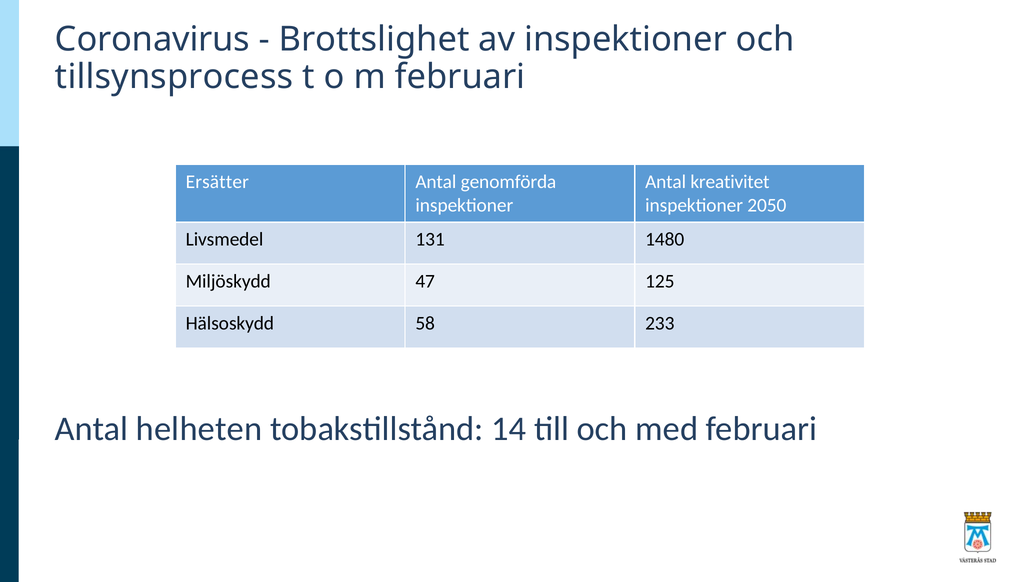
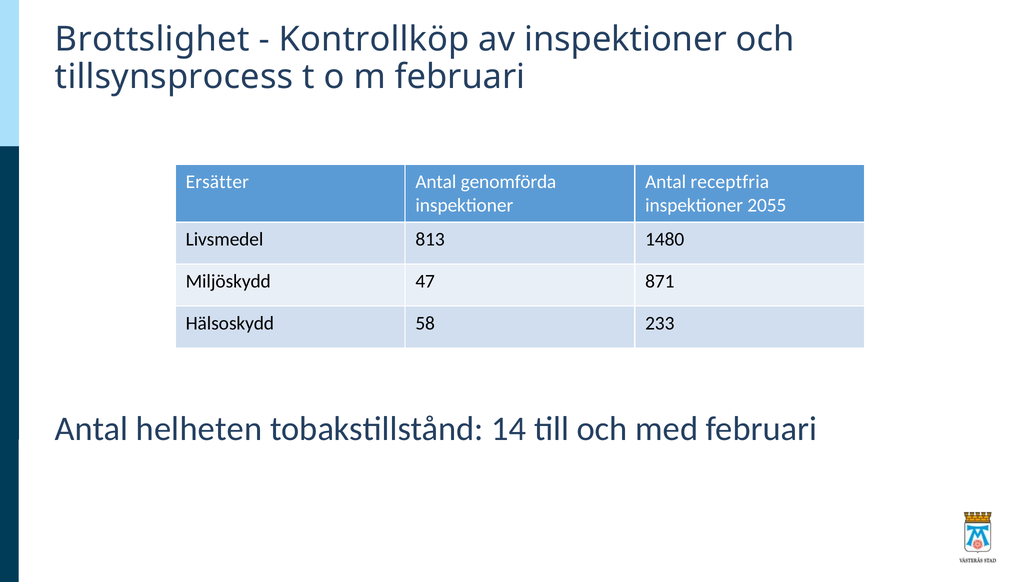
Coronavirus: Coronavirus -> Brottslighet (152, 40)
Brottslighet: Brottslighet -> Kontrollköp (374, 40)
kreativitet: kreativitet -> receptfria (730, 182)
2050: 2050 -> 2055 (767, 205)
131: 131 -> 813 (430, 239)
125: 125 -> 871 (660, 281)
